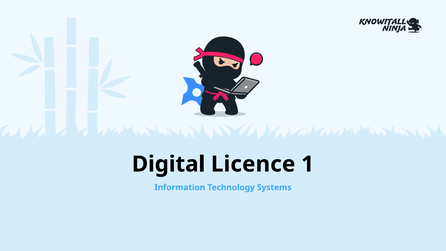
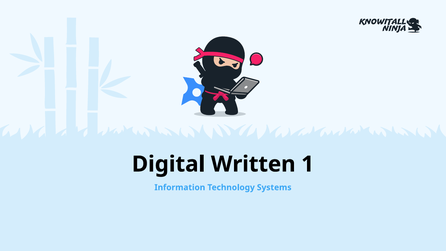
Licence: Licence -> Written (253, 164)
